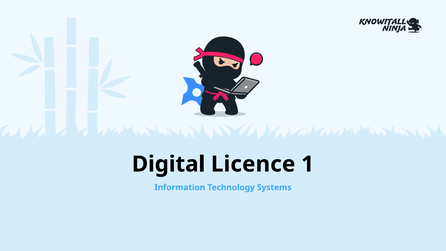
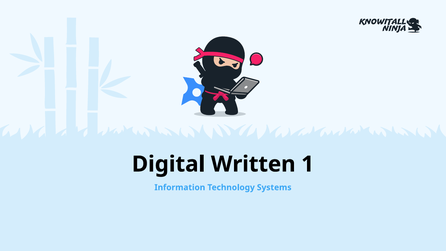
Licence: Licence -> Written (253, 164)
